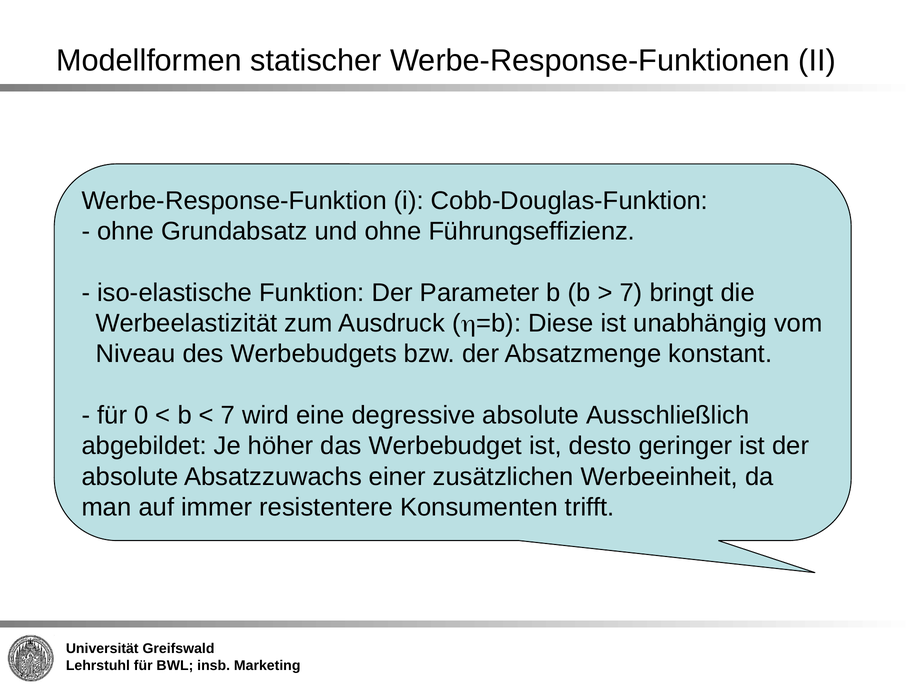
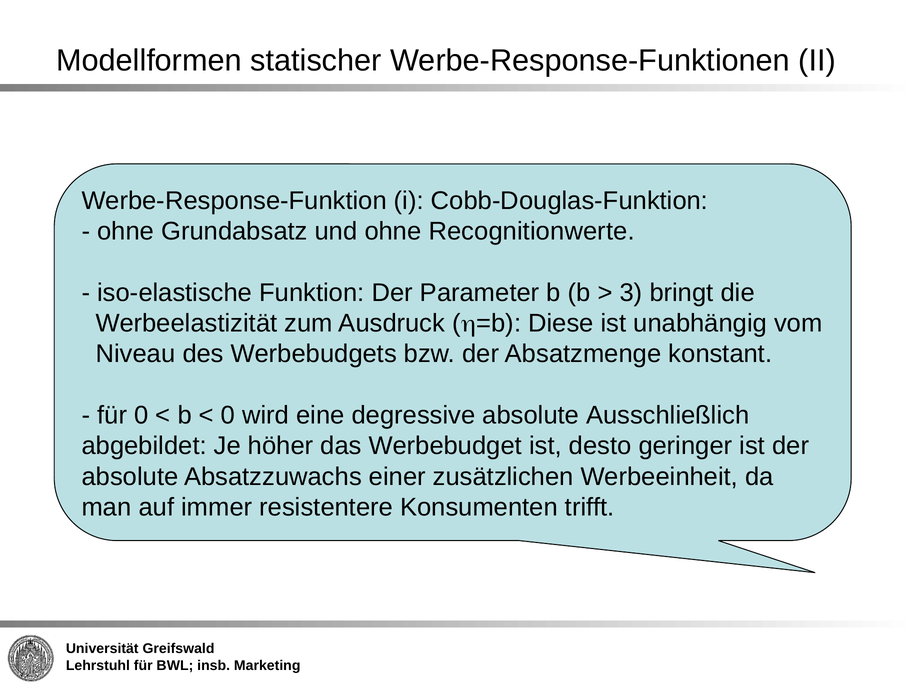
Führungseffizienz: Führungseffizienz -> Recognitionwerte (532, 231)
7: 7 -> 3 (631, 293)
7: 7 -> 0 (228, 415)
